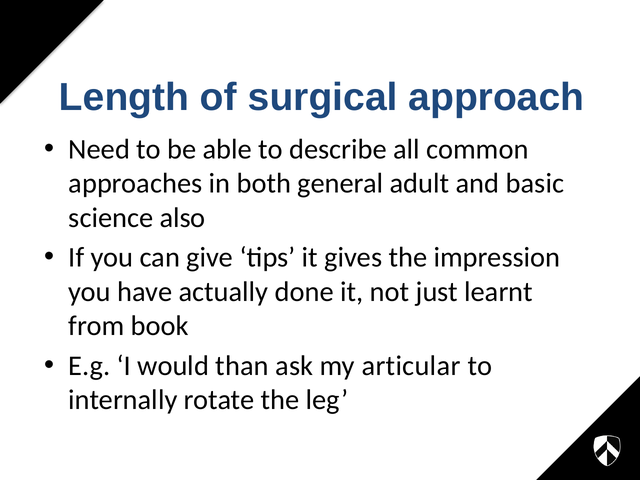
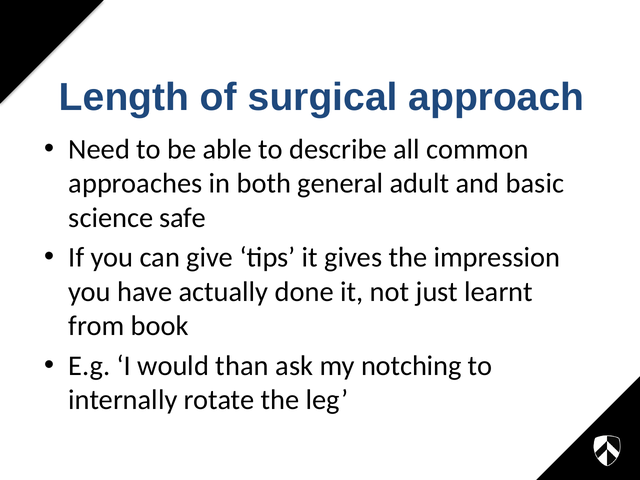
also: also -> safe (183, 218)
articular: articular -> notching (411, 366)
